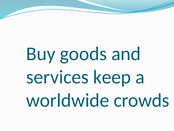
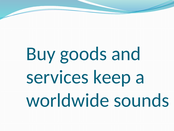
crowds: crowds -> sounds (141, 100)
